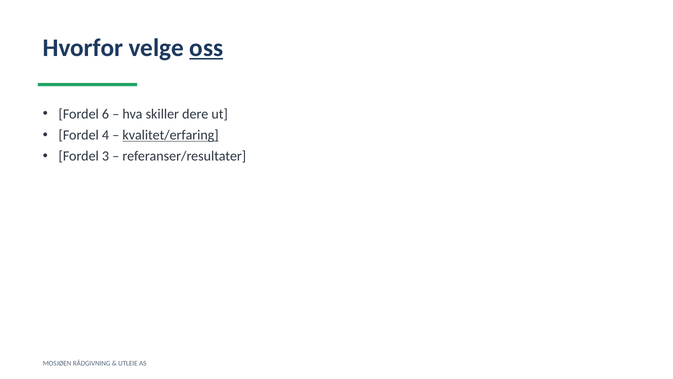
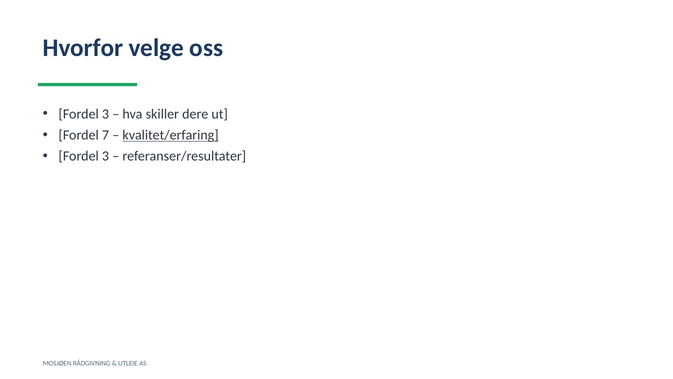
oss underline: present -> none (206, 48)
6: 6 -> 3 (106, 114)
4: 4 -> 7 (106, 135)
